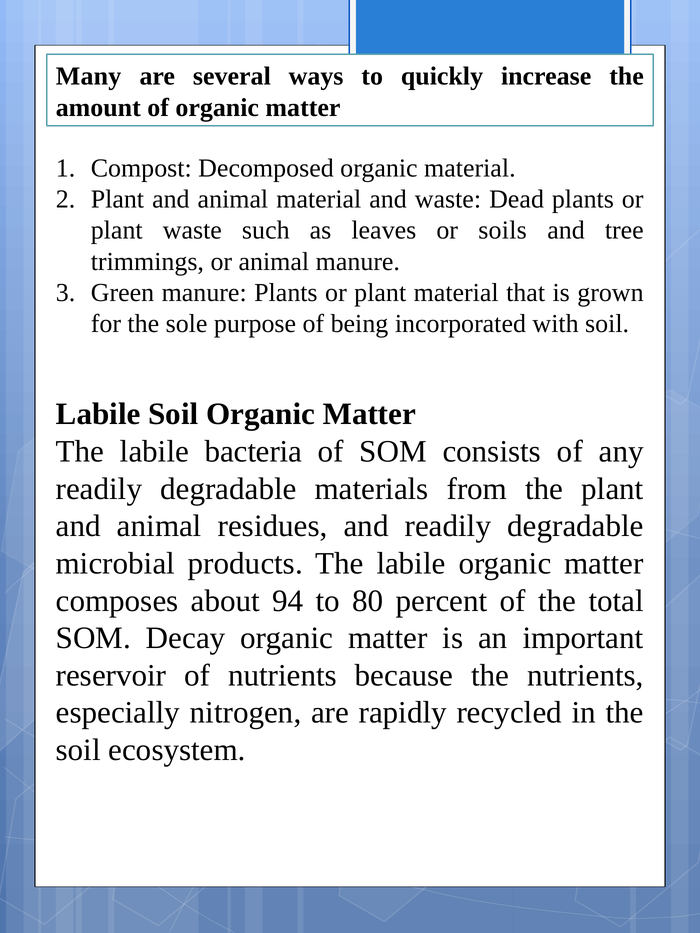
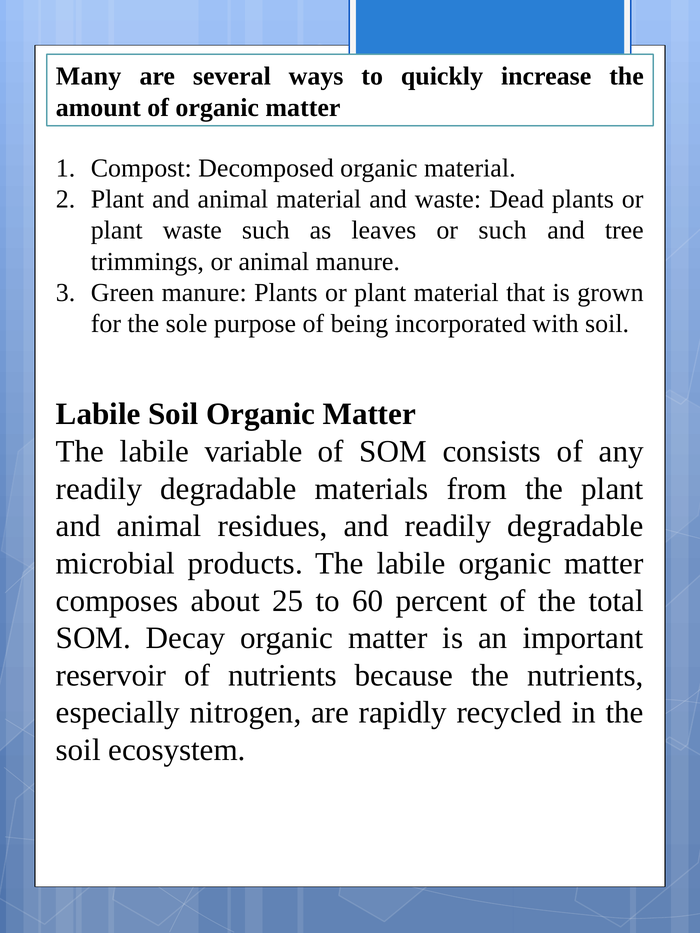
or soils: soils -> such (503, 230)
bacteria: bacteria -> variable (253, 452)
94: 94 -> 25 (288, 601)
80: 80 -> 60 (368, 601)
